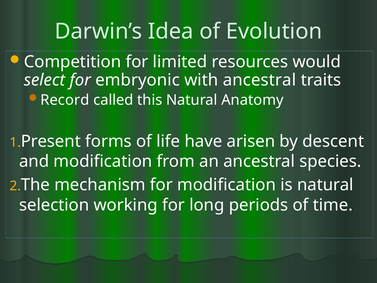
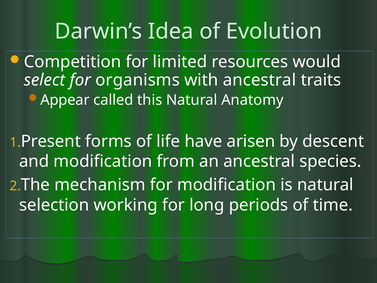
embryonic: embryonic -> organisms (138, 80)
Record: Record -> Appear (65, 100)
